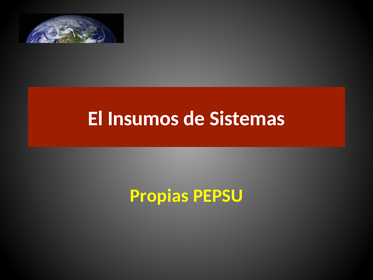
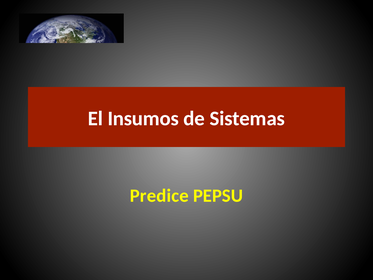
Propias: Propias -> Predice (159, 196)
